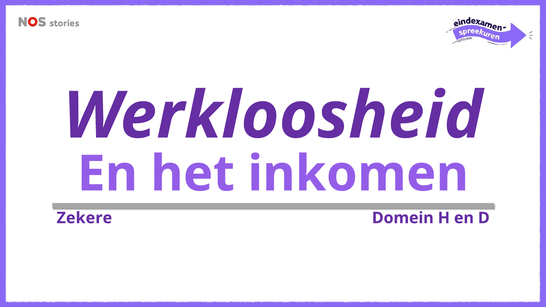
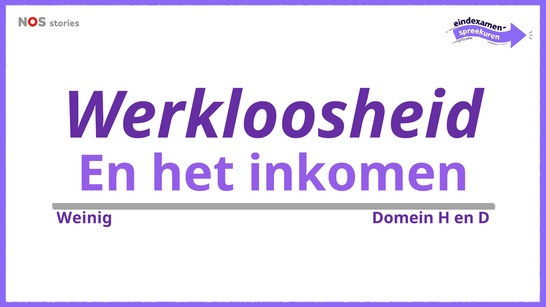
Zekere: Zekere -> Weinig (84, 218)
